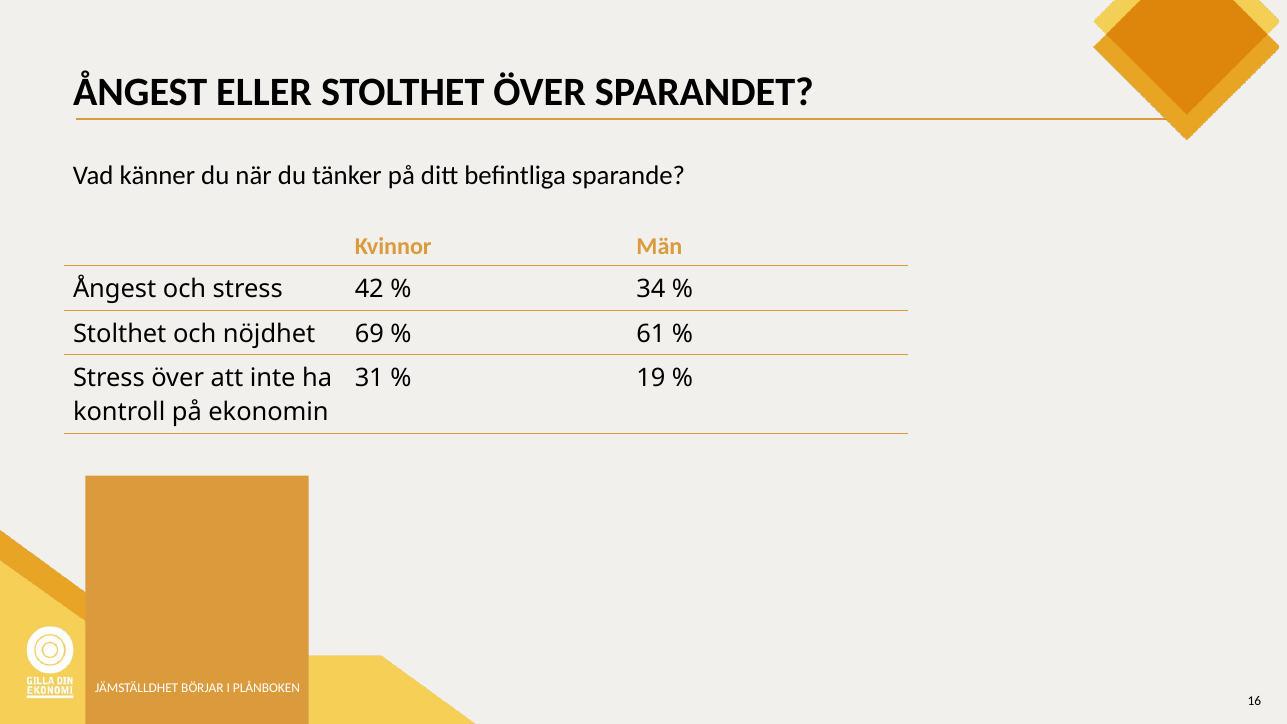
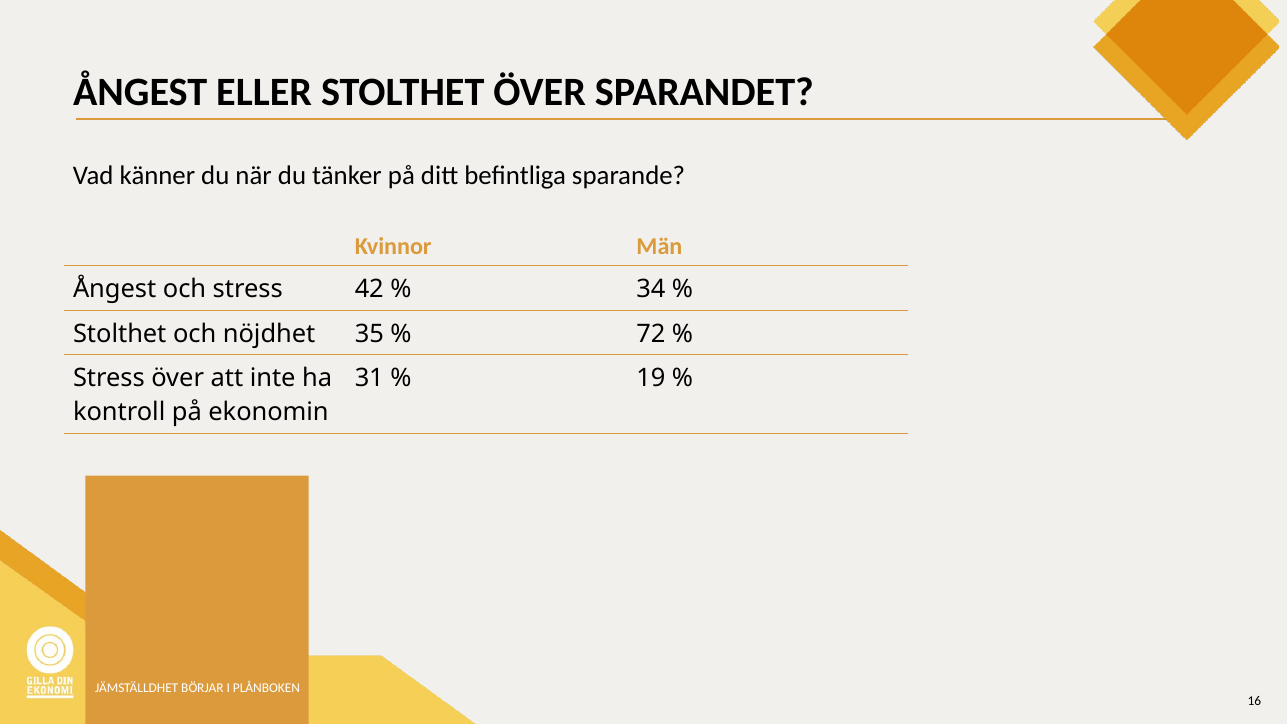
69: 69 -> 35 (369, 334)
61: 61 -> 72 (651, 334)
